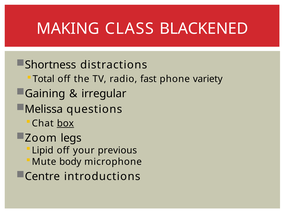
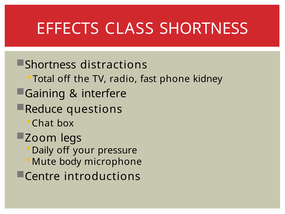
MAKING: MAKING -> EFFECTS (68, 29)
CLASS BLACKENED: BLACKENED -> SHORTNESS (204, 29)
variety: variety -> kidney (208, 79)
irregular: irregular -> interfere (104, 94)
Melissa: Melissa -> Reduce (44, 109)
box underline: present -> none (65, 123)
Lipid: Lipid -> Daily (43, 150)
previous: previous -> pressure (117, 150)
